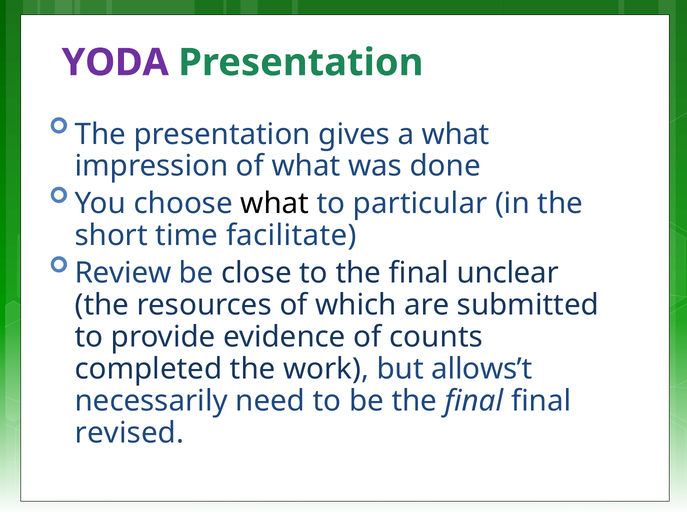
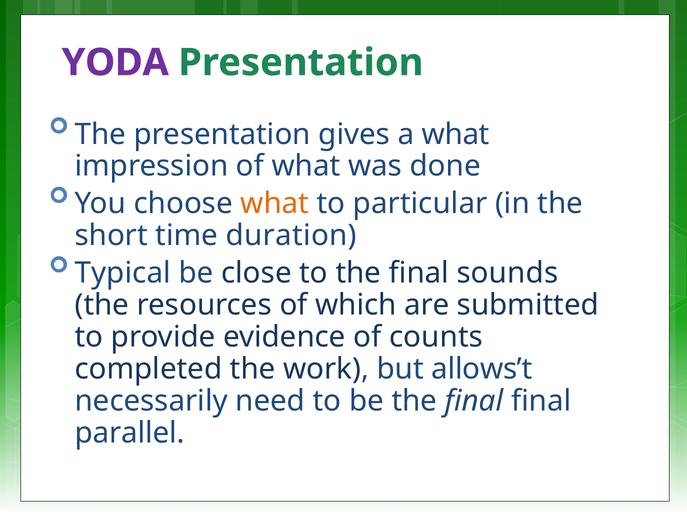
what colour: black -> orange (275, 204)
facilitate: facilitate -> duration (291, 236)
Review: Review -> Typical (123, 273)
unclear: unclear -> sounds (507, 273)
revised: revised -> parallel (130, 433)
